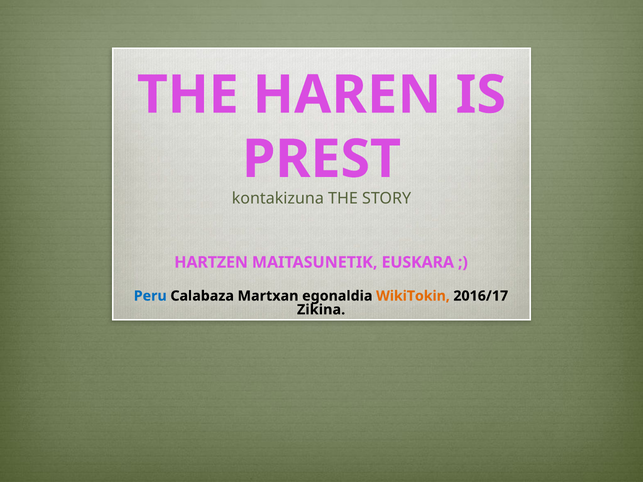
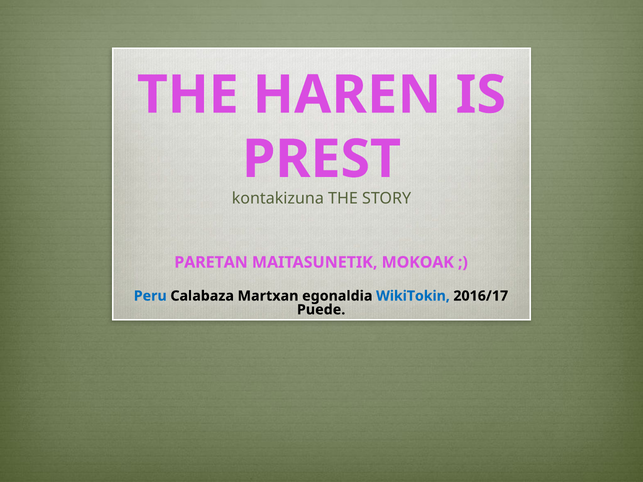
HARTZEN: HARTZEN -> PARETAN (211, 262)
EUSKARA: EUSKARA -> MOKOAK (418, 262)
WikiTokin colour: orange -> blue (413, 296)
Zikina: Zikina -> Puede (321, 310)
